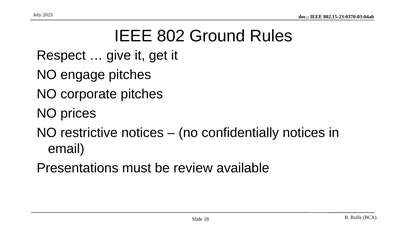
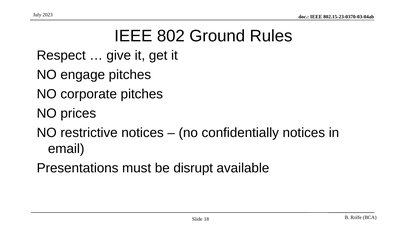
review: review -> disrupt (193, 169)
